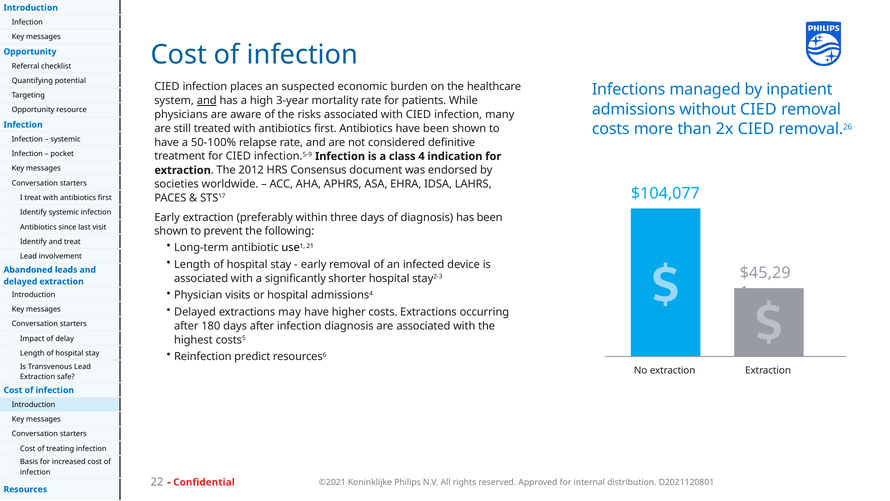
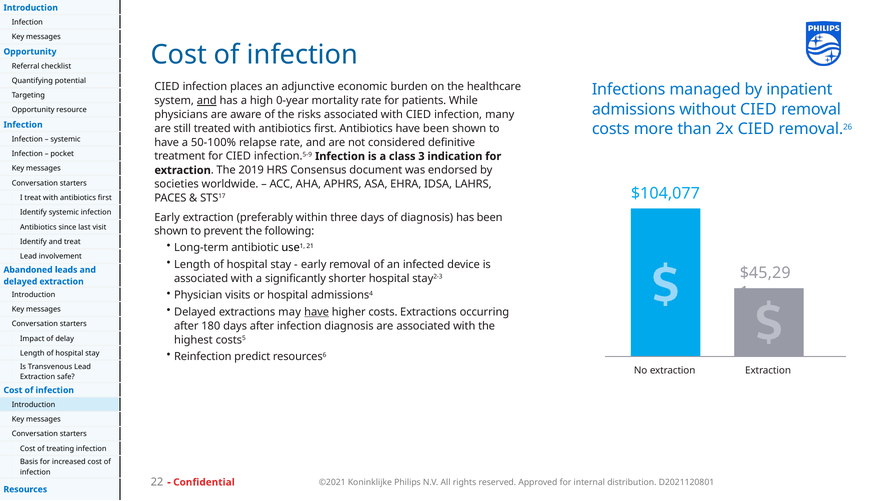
suspected: suspected -> adjunctive (308, 87)
3-year: 3-year -> 0-year (292, 101)
4: 4 -> 3 (421, 156)
2012: 2012 -> 2019 (251, 170)
have underline: none -> present (317, 312)
